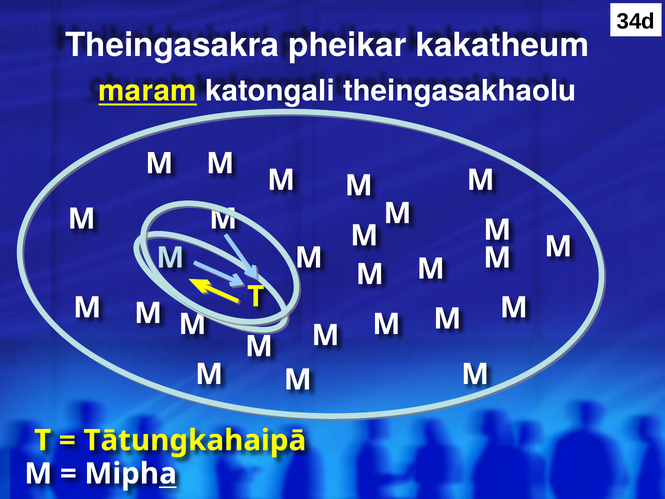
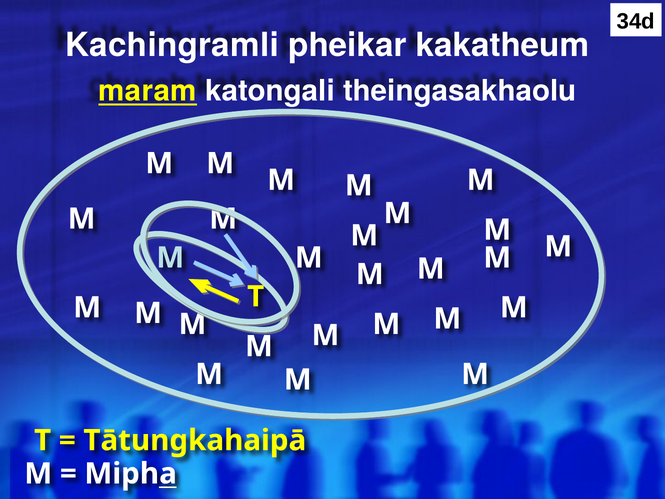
Theingasakra: Theingasakra -> Kachingramli (172, 45)
